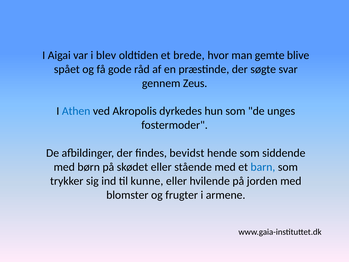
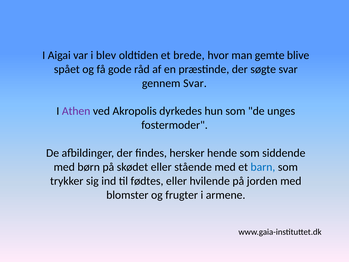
gennem Zeus: Zeus -> Svar (195, 83)
Athen colour: blue -> purple (76, 111)
bevidst: bevidst -> hersker (187, 153)
kunne: kunne -> fødtes (147, 181)
